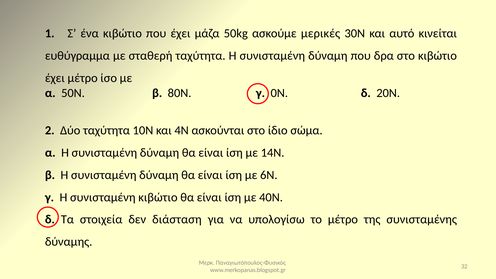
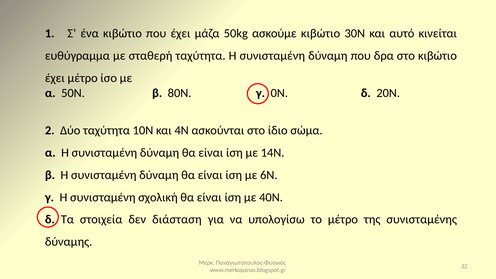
ασκούμε μερικές: μερικές -> κιβώτιο (321, 34)
συνισταμένη κιβώτιο: κιβώτιο -> σχολική (158, 197)
